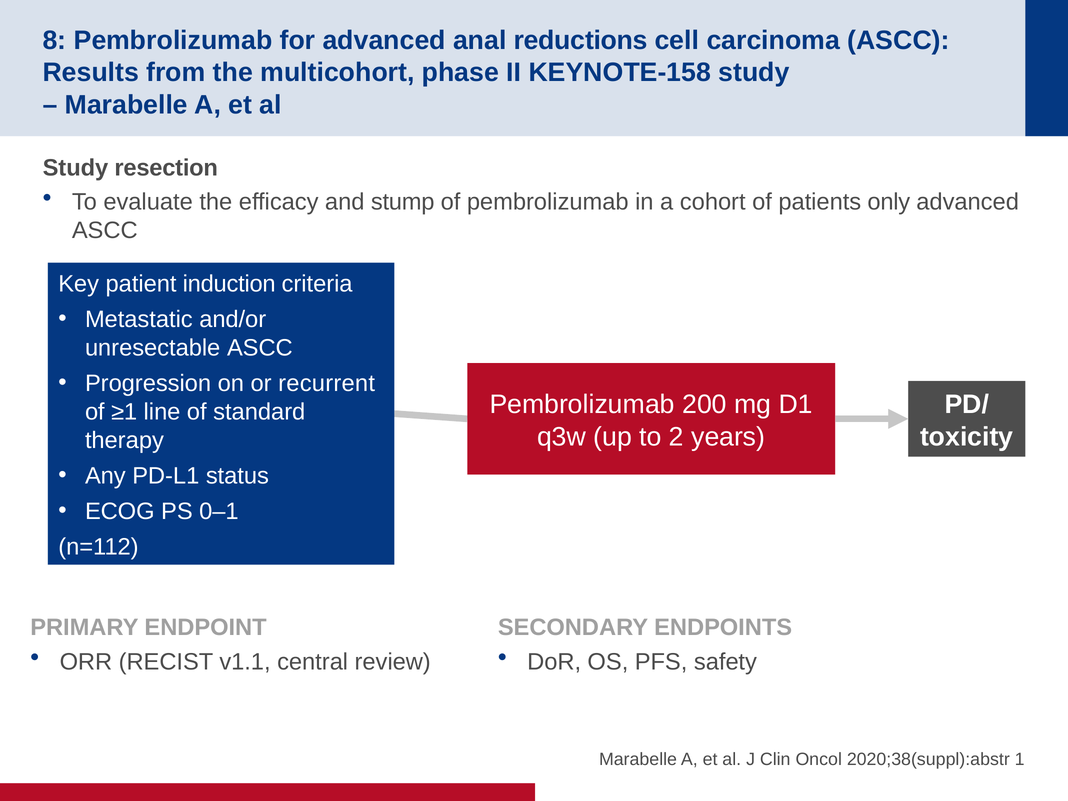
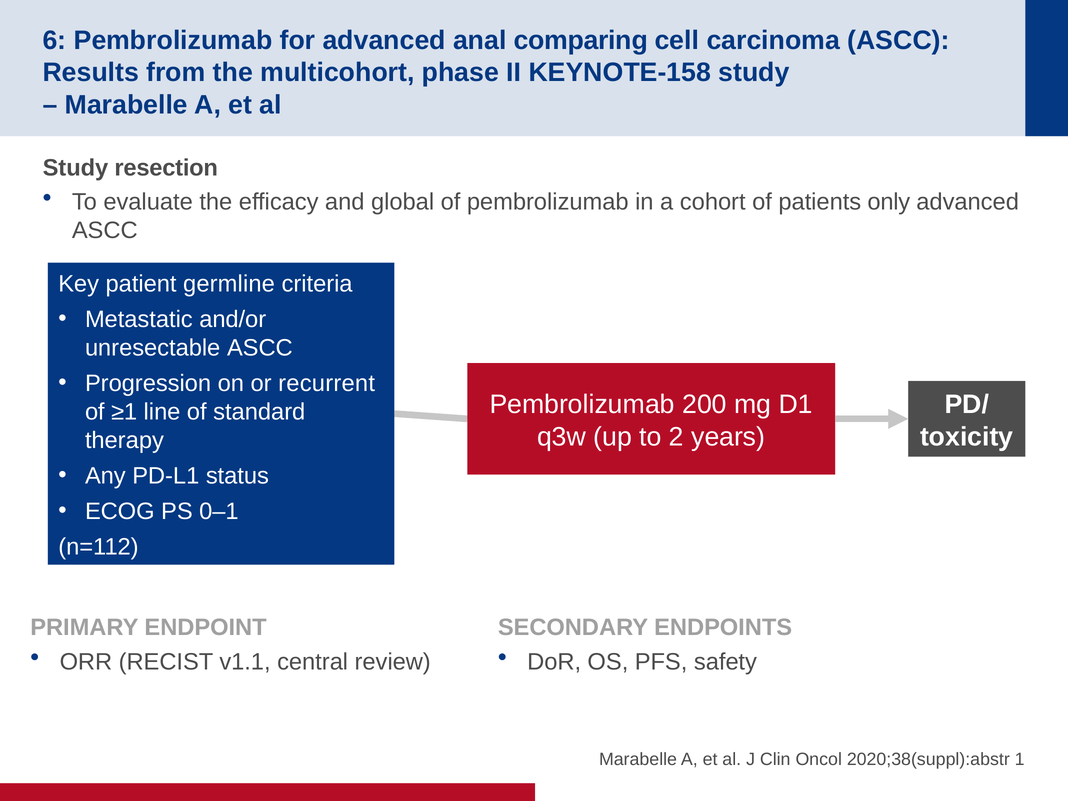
8: 8 -> 6 (54, 41)
reductions: reductions -> comparing (581, 41)
stump: stump -> global (403, 202)
induction: induction -> germline (229, 284)
